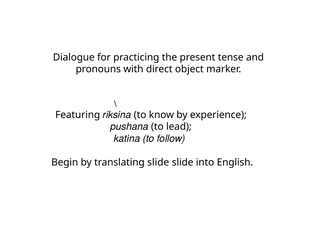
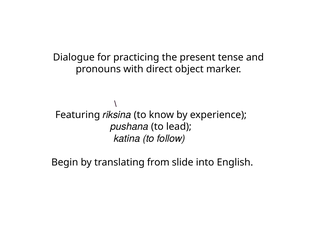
translating slide: slide -> from (158, 162)
